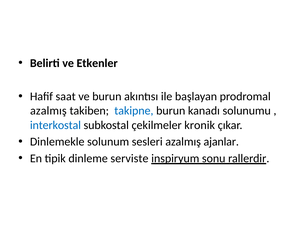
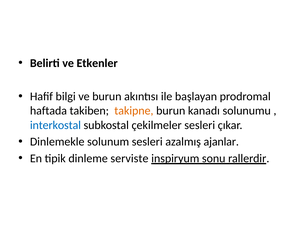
saat: saat -> bilgi (66, 97)
azalmış: azalmış -> haftada (48, 111)
takipne colour: blue -> orange (134, 111)
çekilmeler kronik: kronik -> sesleri (200, 125)
